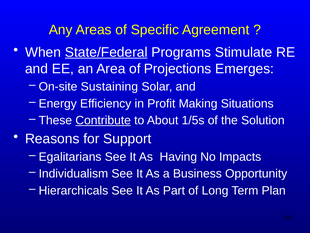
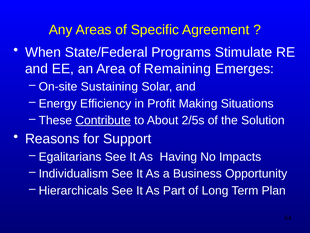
State/Federal underline: present -> none (106, 52)
Projections: Projections -> Remaining (177, 69)
1/5s: 1/5s -> 2/5s (193, 120)
